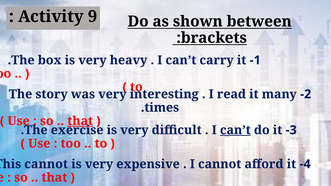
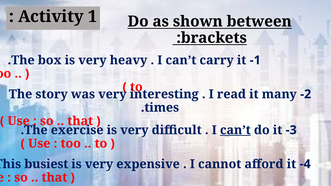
Activity 9: 9 -> 1 (92, 17)
that underline: present -> none (80, 121)
cannot: cannot -> busiest (46, 164)
